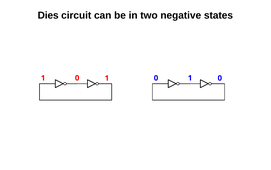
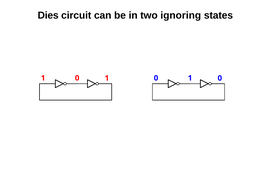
negative: negative -> ignoring (181, 15)
